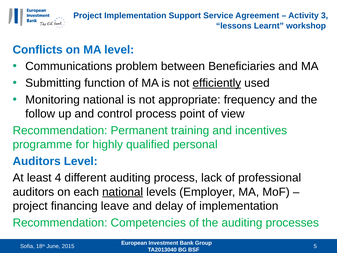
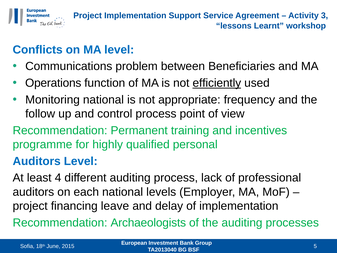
Submitting: Submitting -> Operations (53, 83)
national underline: present -> none (123, 192)
Competencies: Competencies -> Archaeologists (148, 222)
